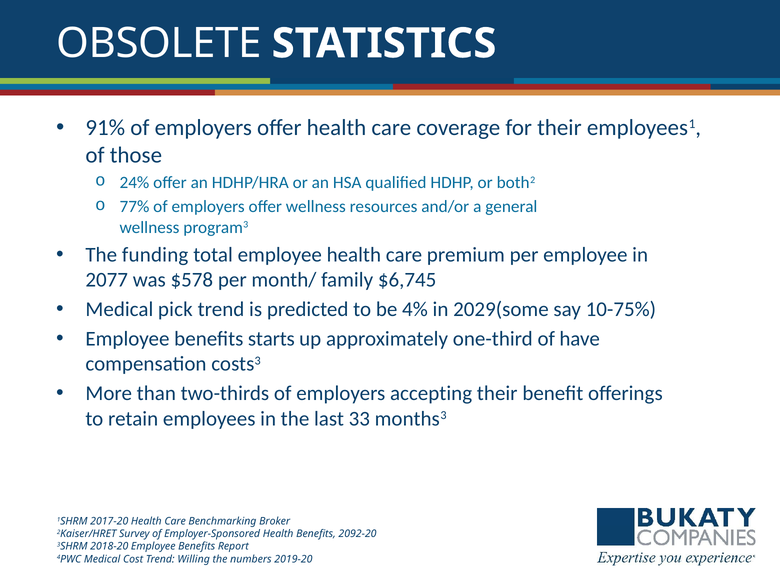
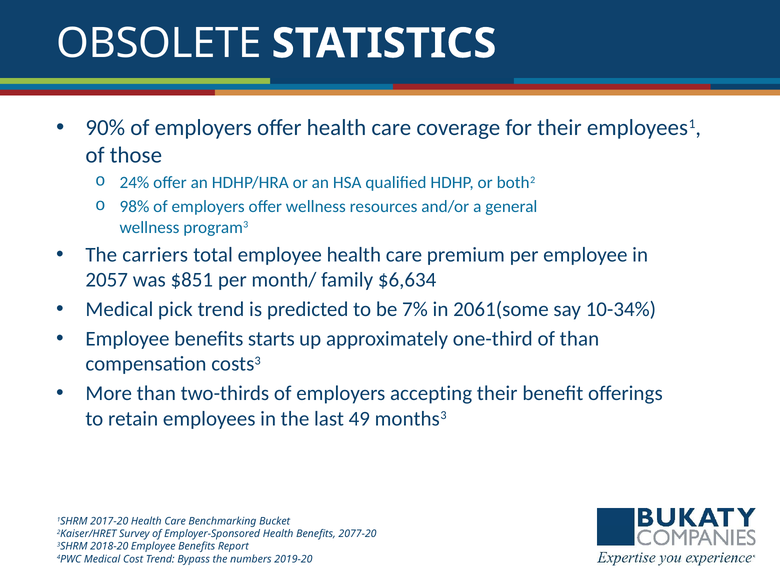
91%: 91% -> 90% (105, 128)
77%: 77% -> 98% (134, 207)
funding: funding -> carriers (155, 255)
2077: 2077 -> 2057 (107, 280)
$578: $578 -> $851 (192, 280)
$6,745: $6,745 -> $6,634 (407, 280)
4%: 4% -> 7% (415, 309)
2029(some: 2029(some -> 2061(some (501, 309)
10-75%: 10-75% -> 10-34% (621, 309)
of have: have -> than (579, 339)
33: 33 -> 49 (359, 419)
Broker: Broker -> Bucket (275, 521)
2092-20: 2092-20 -> 2077-20 (357, 534)
Willing: Willing -> Bypass (194, 559)
